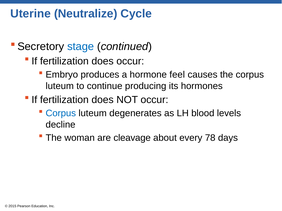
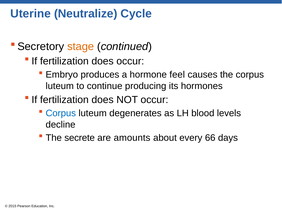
stage colour: blue -> orange (81, 47)
woman: woman -> secrete (80, 138)
cleavage: cleavage -> amounts (132, 138)
78: 78 -> 66 (210, 138)
